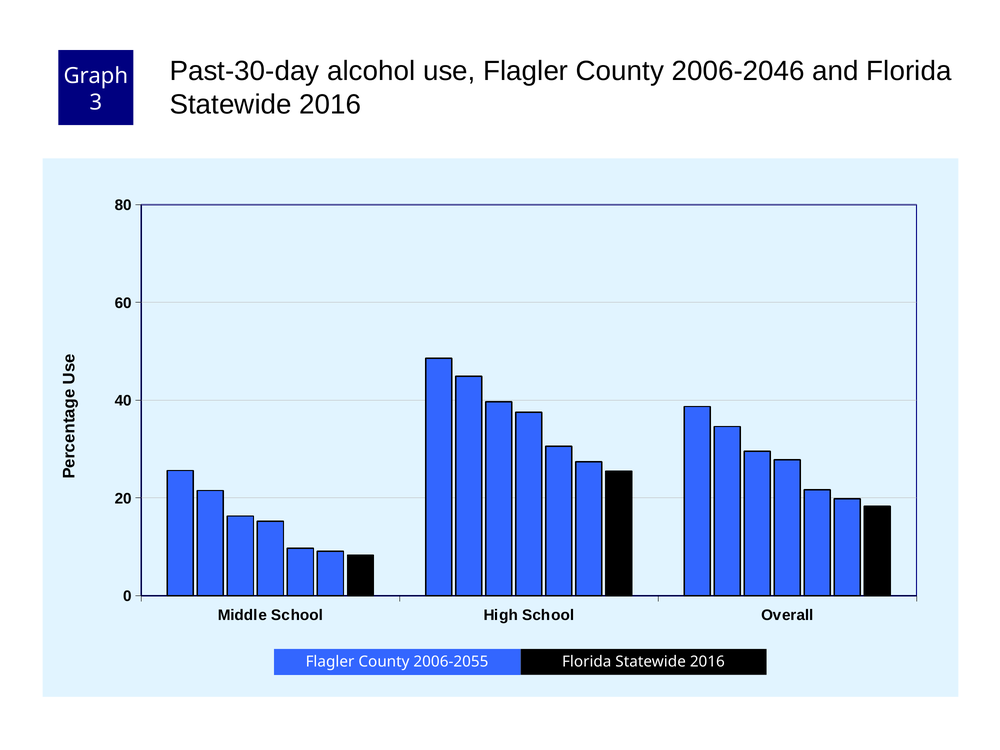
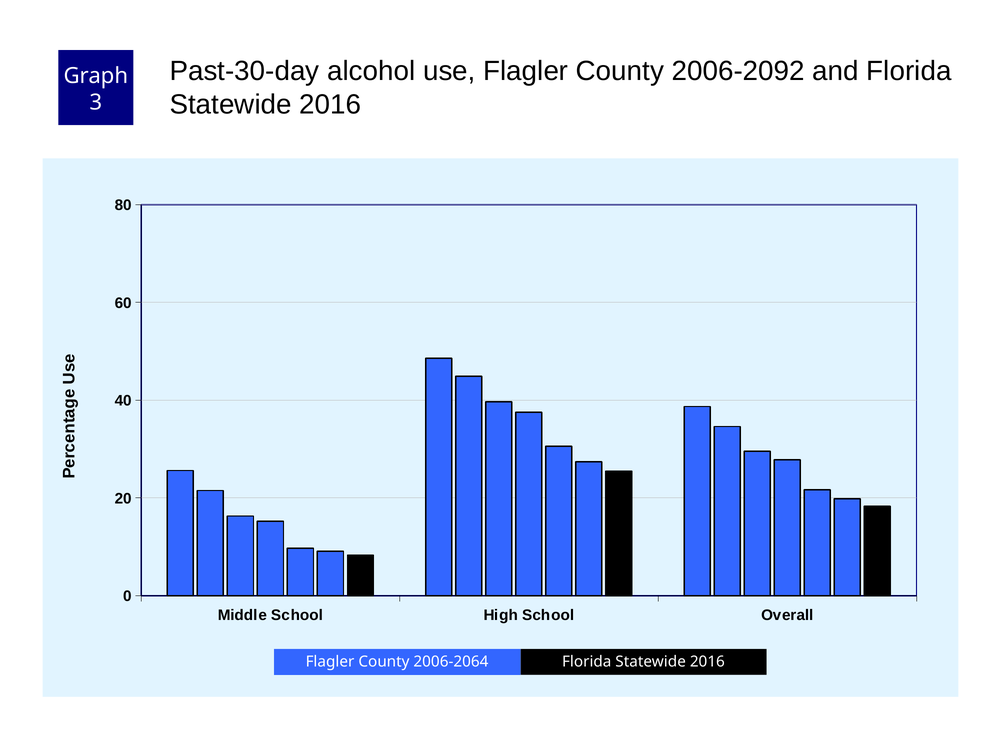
2006-2046: 2006-2046 -> 2006-2092 (738, 71)
2006-2055: 2006-2055 -> 2006-2064 (451, 662)
